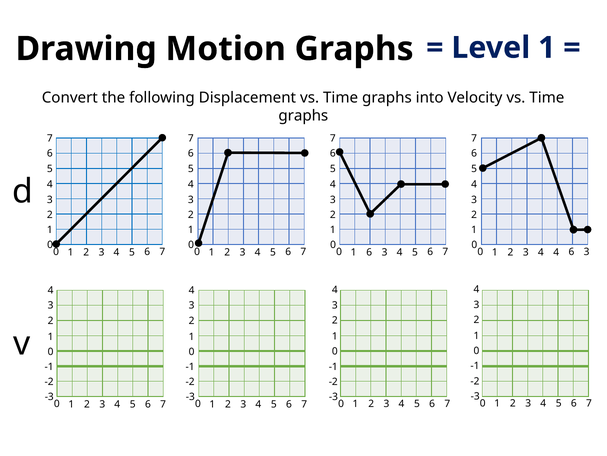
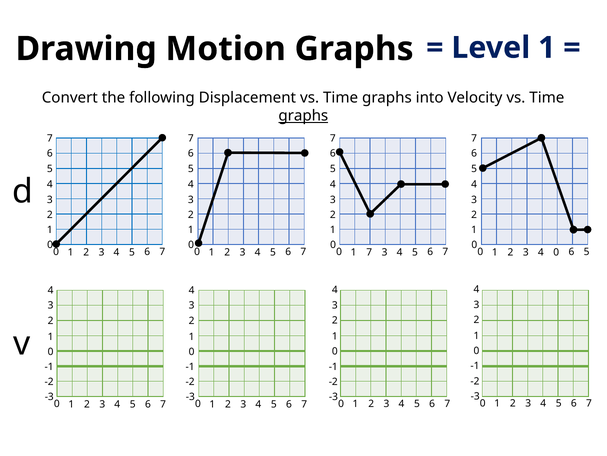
graphs underline: none -> present (303, 116)
1 6: 6 -> 7 (369, 252)
4 4: 4 -> 0 (556, 252)
3: 3 -> 5 (587, 252)
